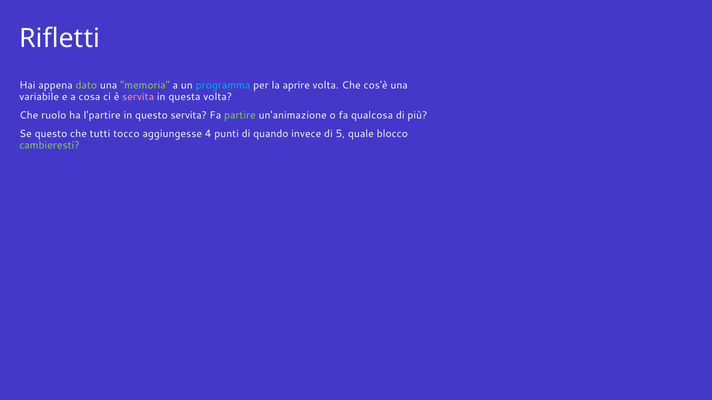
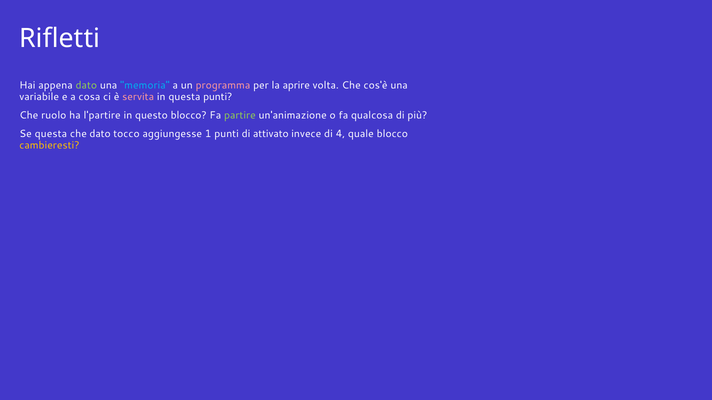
memoria colour: light green -> light blue (145, 86)
programma colour: light blue -> pink (223, 86)
questa volta: volta -> punti (218, 97)
questo servita: servita -> blocco (189, 116)
Se questo: questo -> questa (51, 134)
che tutti: tutti -> dato (100, 134)
4: 4 -> 1 (208, 134)
quando: quando -> attivato (271, 134)
5: 5 -> 4 (340, 134)
cambieresti colour: light green -> yellow (49, 145)
